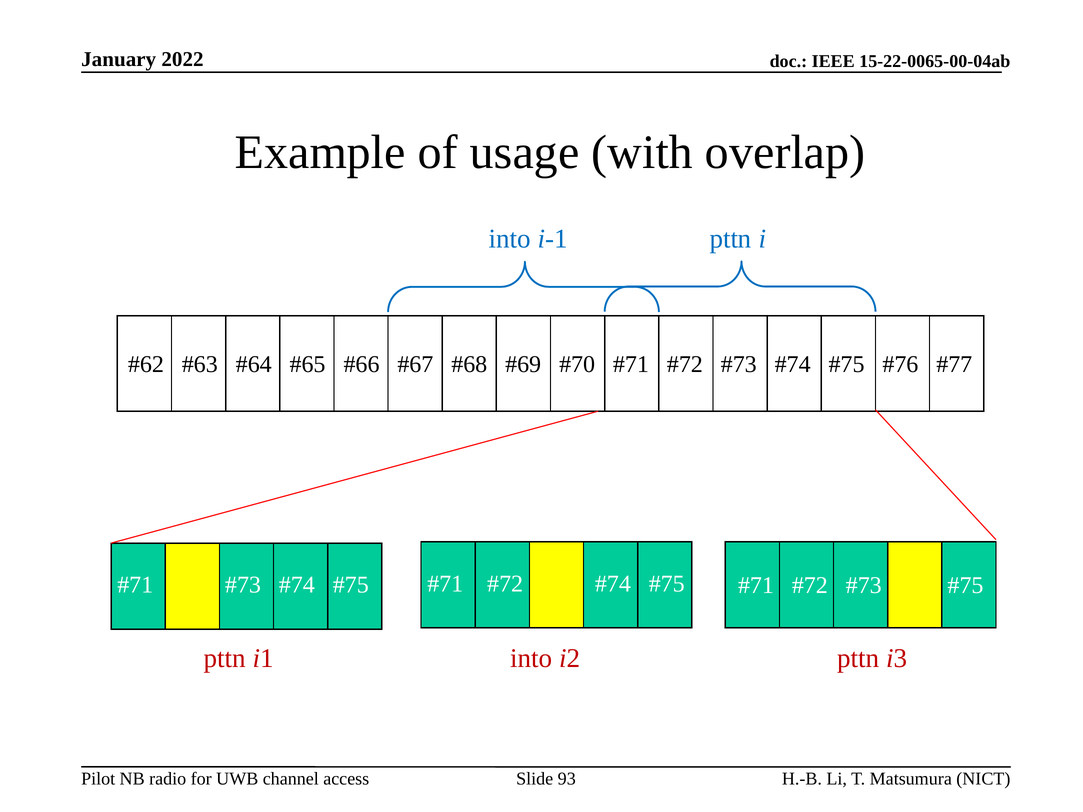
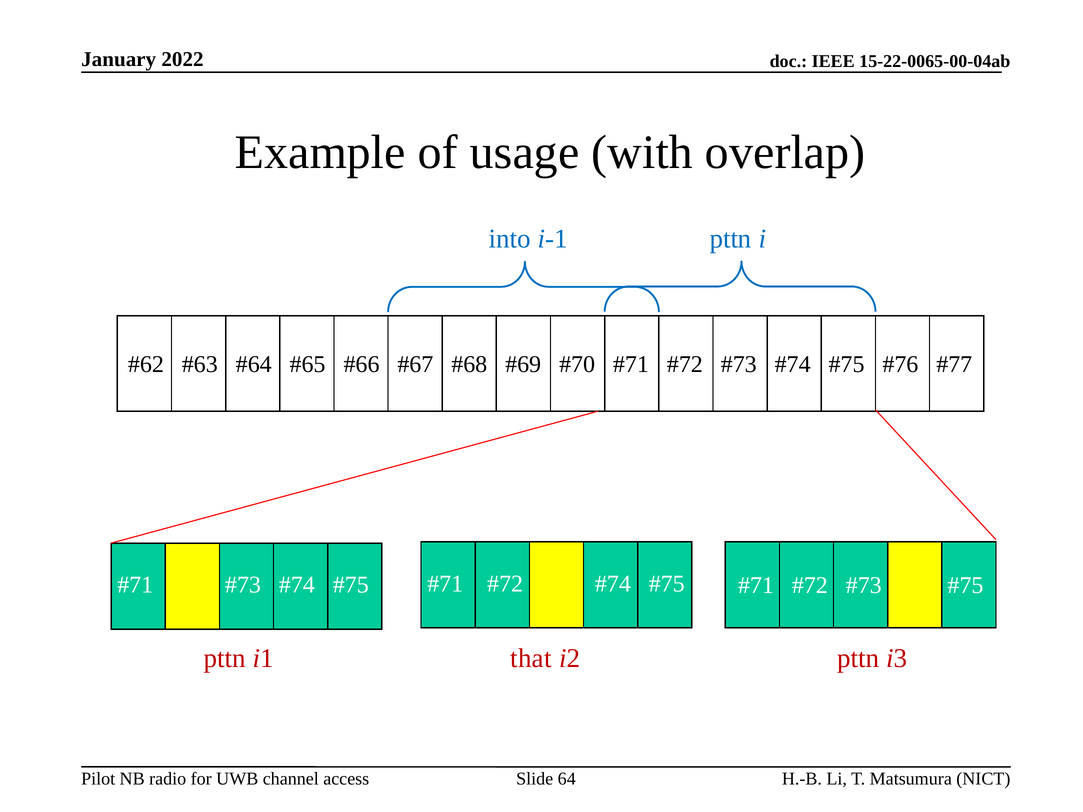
i1 into: into -> that (531, 659)
93: 93 -> 64 (567, 779)
